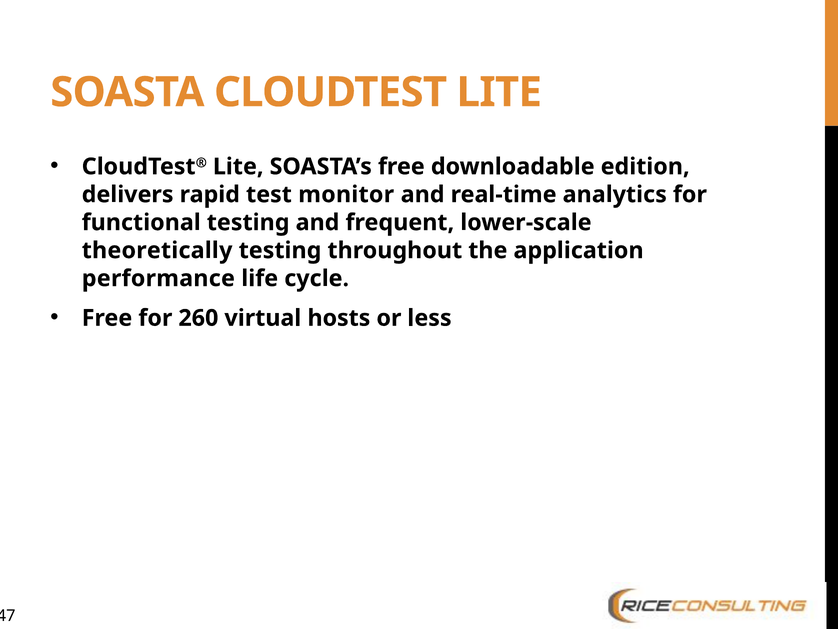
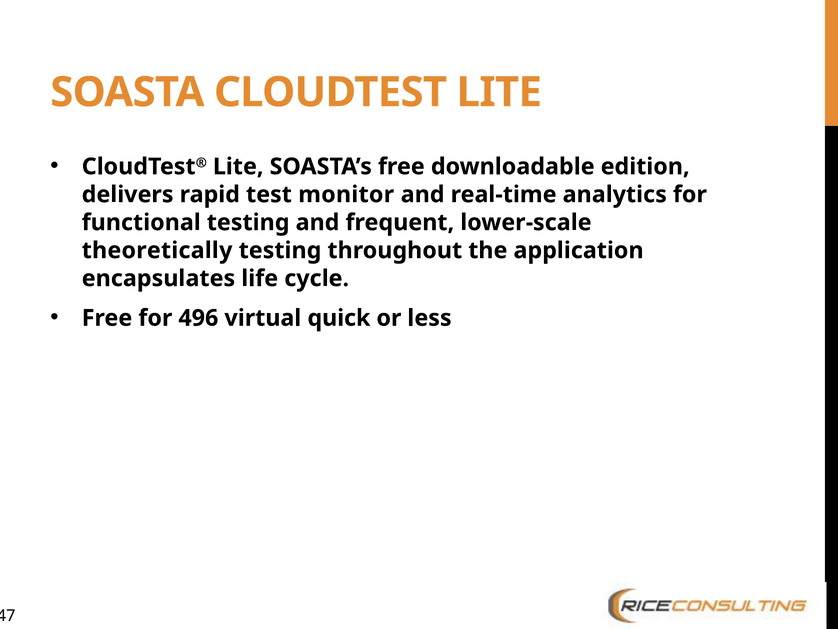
performance: performance -> encapsulates (158, 278)
260: 260 -> 496 (198, 318)
hosts: hosts -> quick (339, 318)
